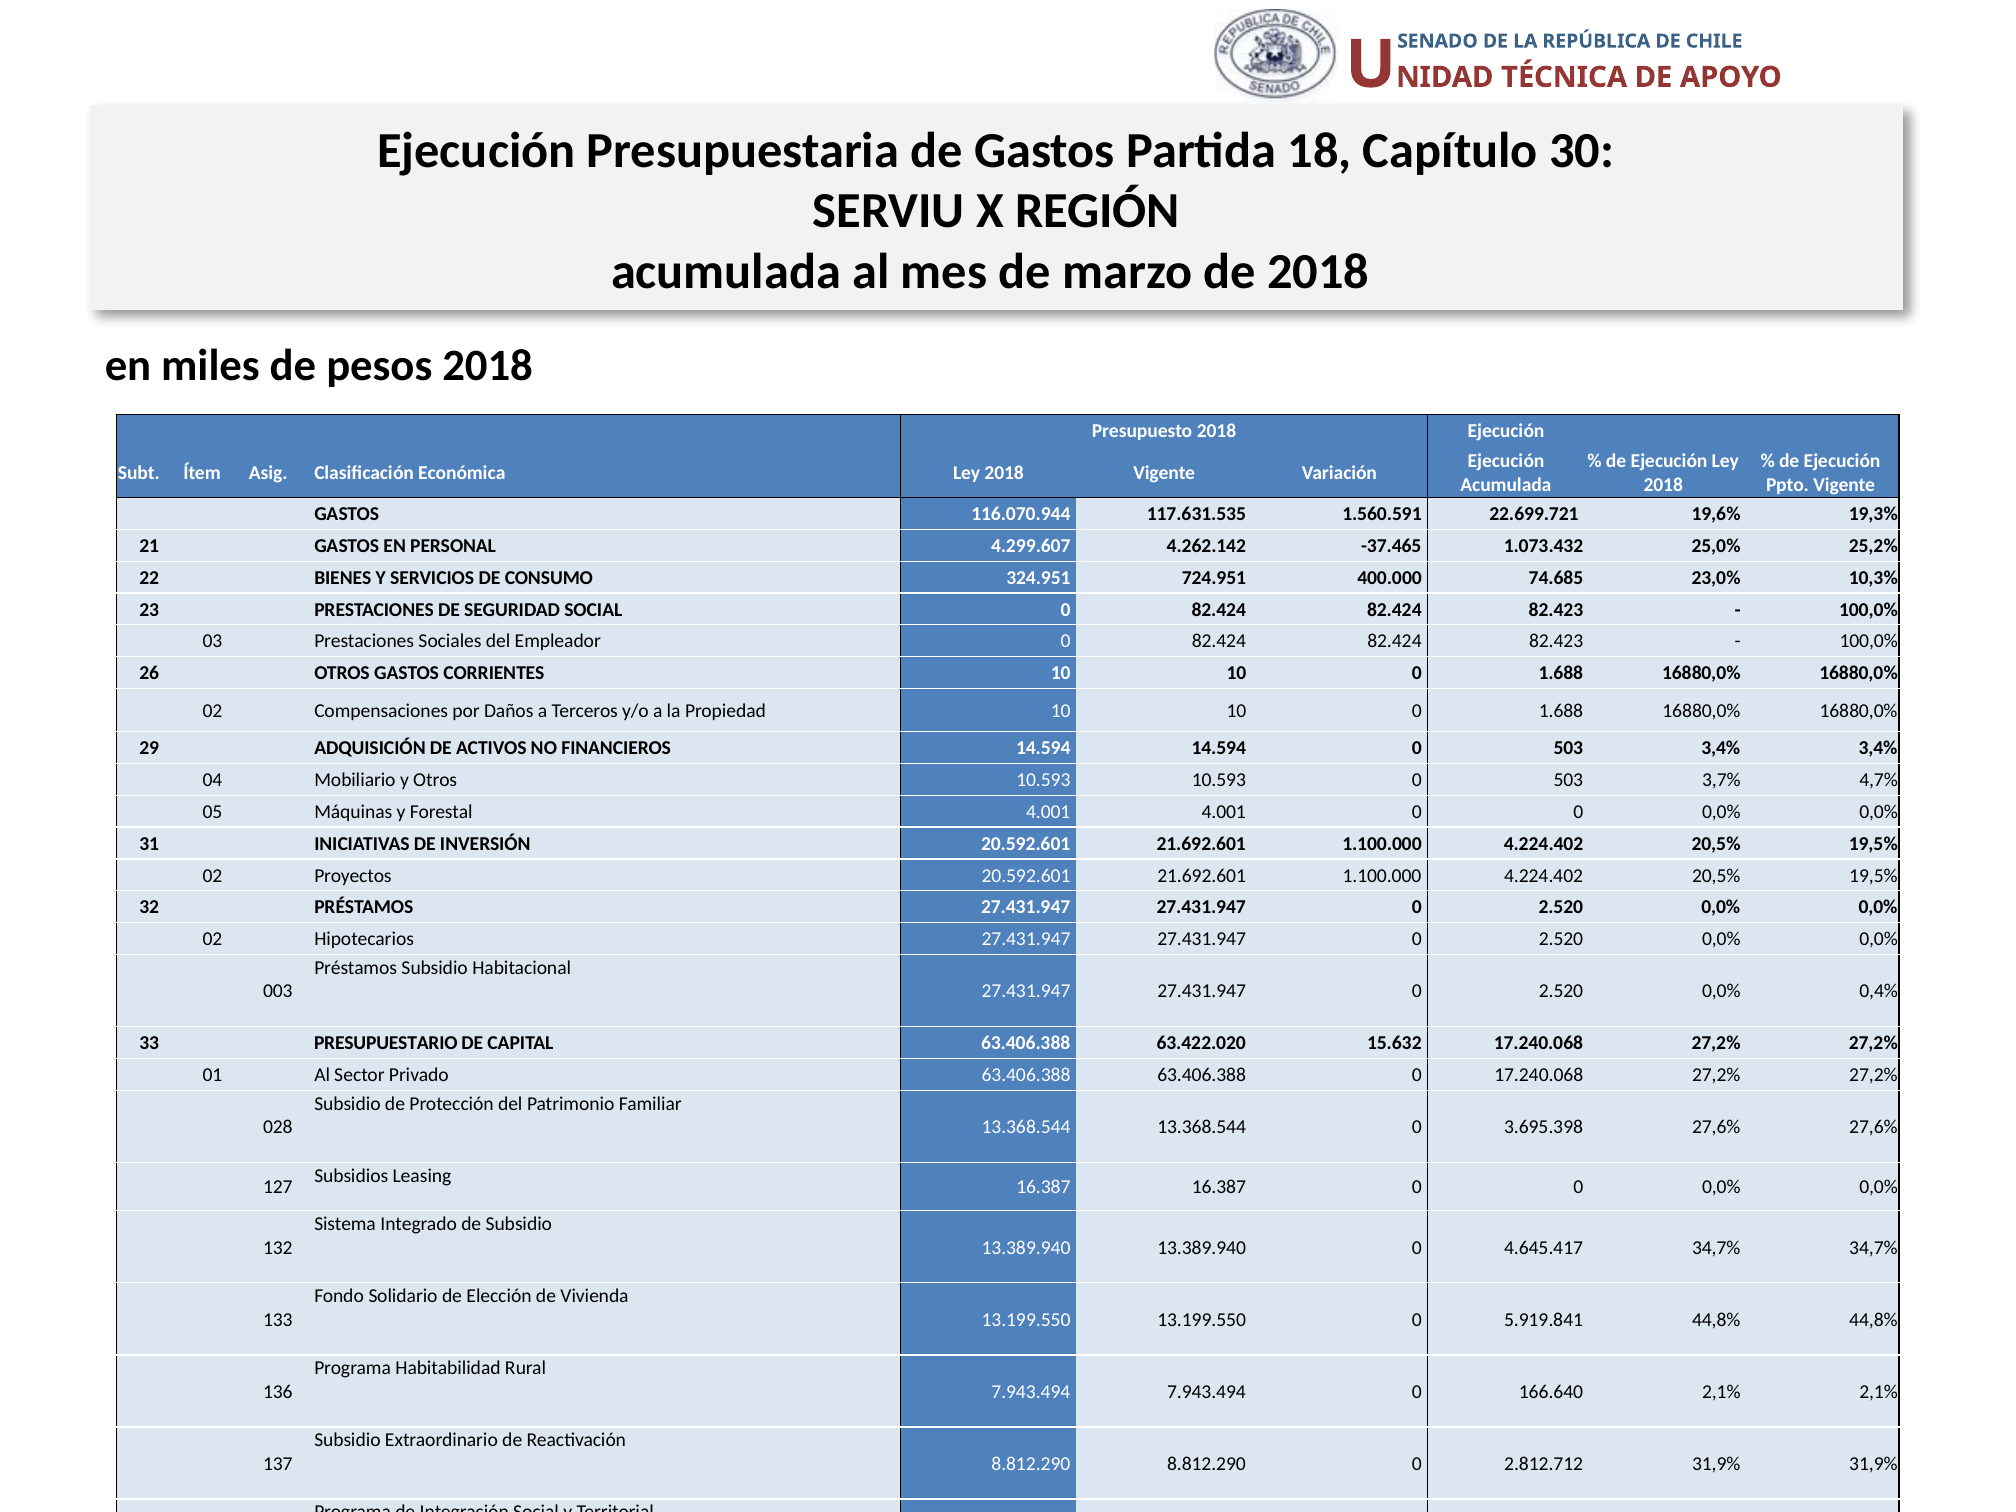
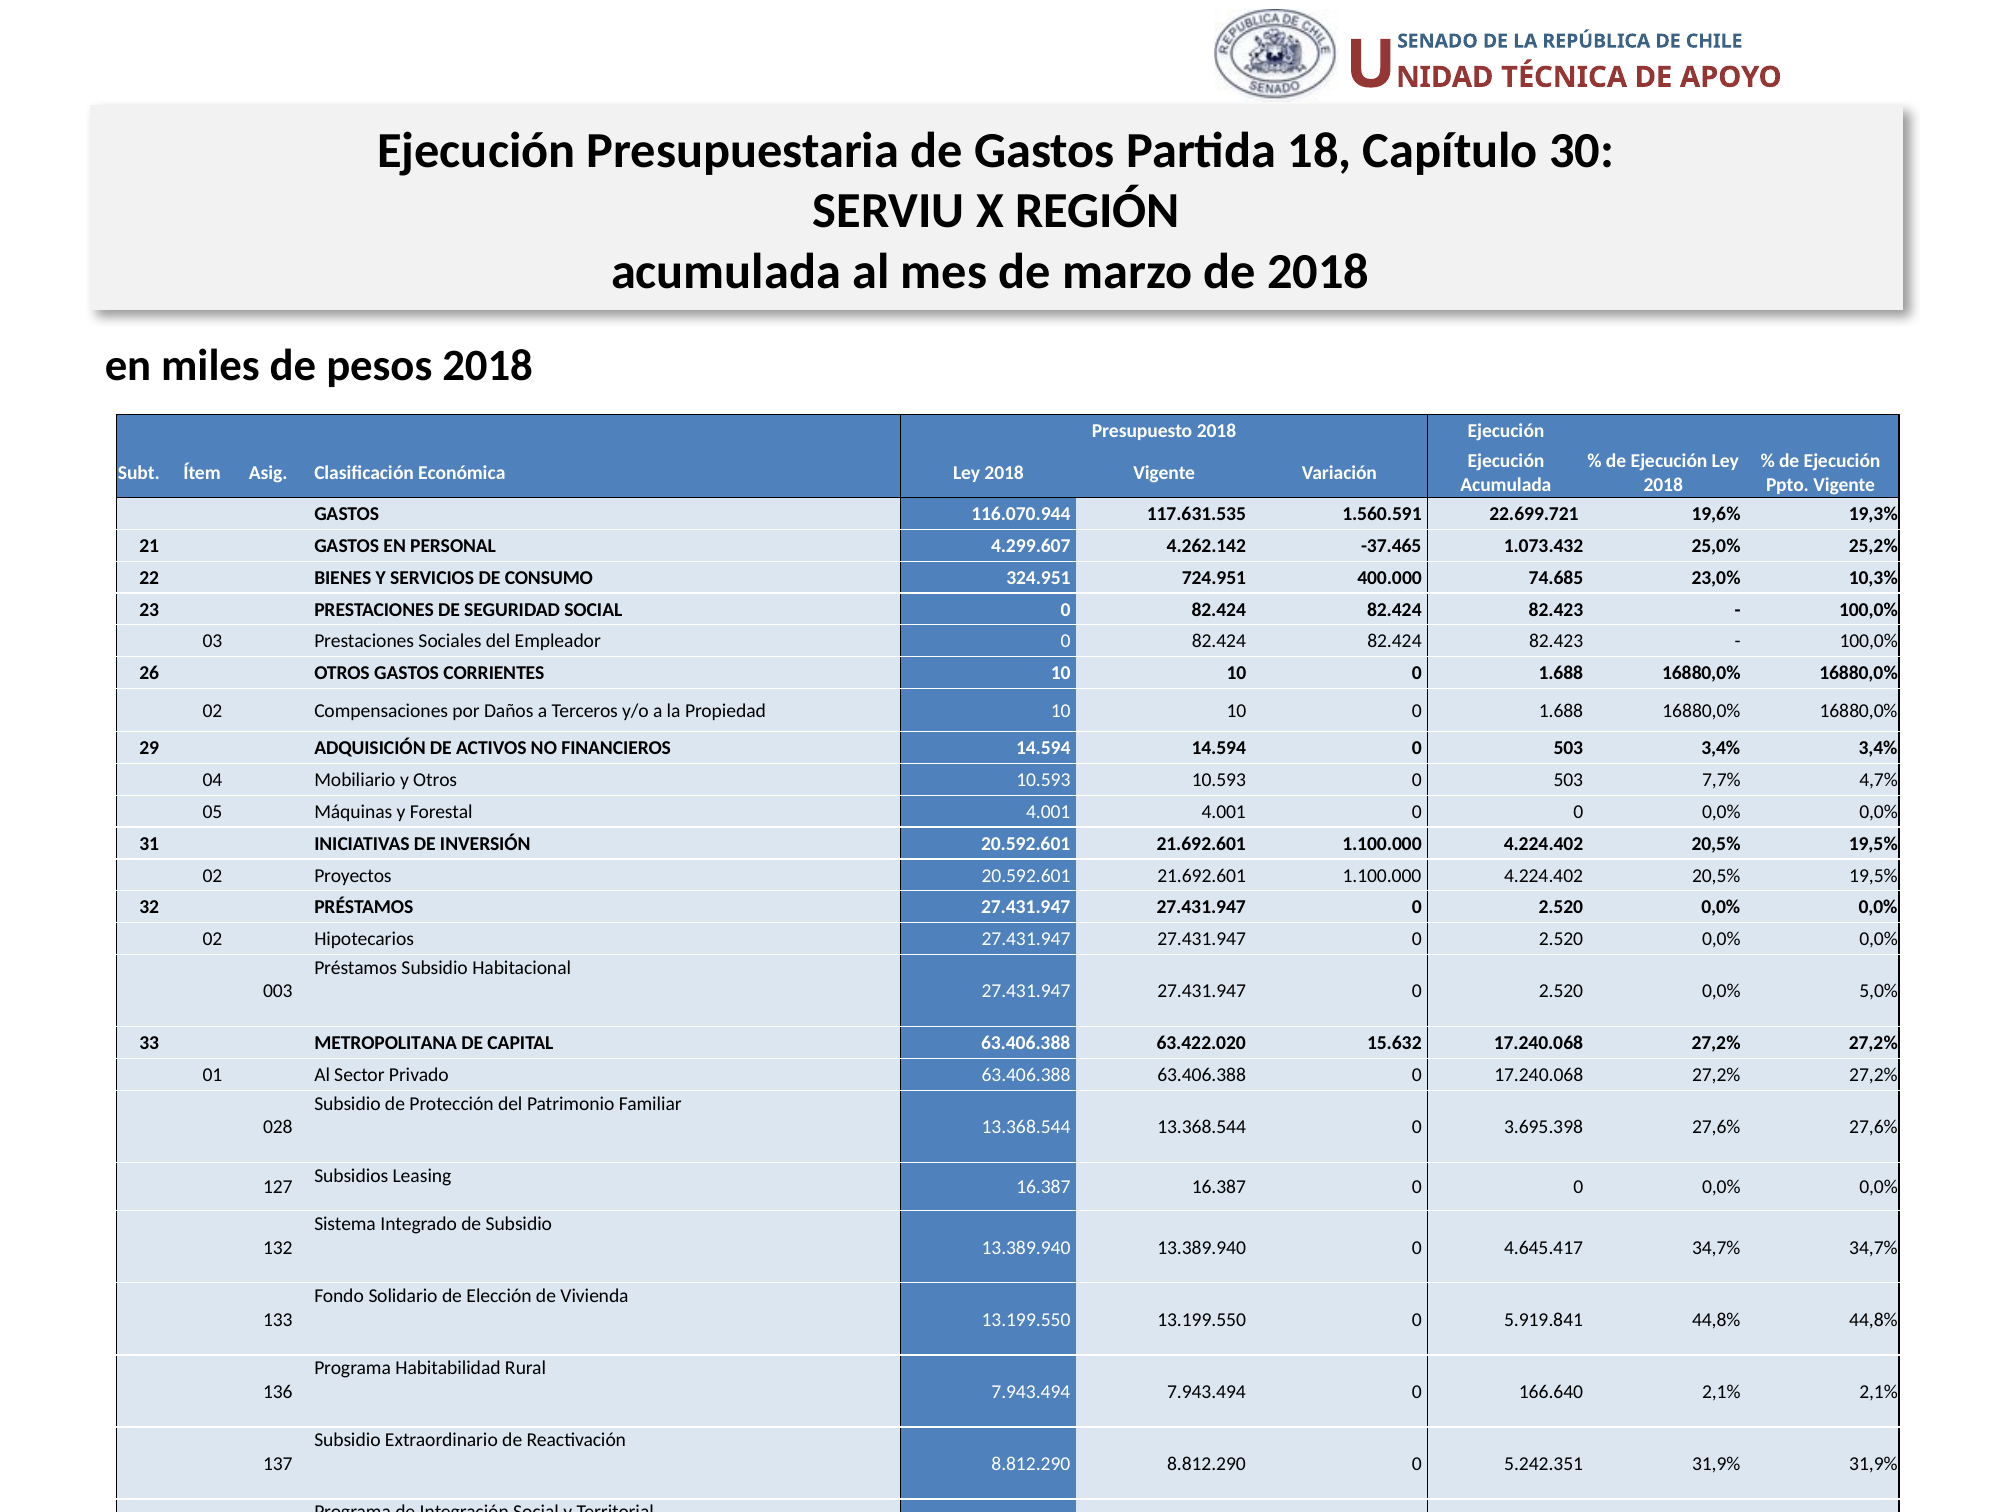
3,7%: 3,7% -> 7,7% (1721, 780)
0,4%: 0,4% -> 5,0% (1879, 991)
33 PRESUPUESTARIO: PRESUPUESTARIO -> METROPOLITANA (386, 1043)
2.812.712: 2.812.712 -> 5.242.351 (1544, 1464)
